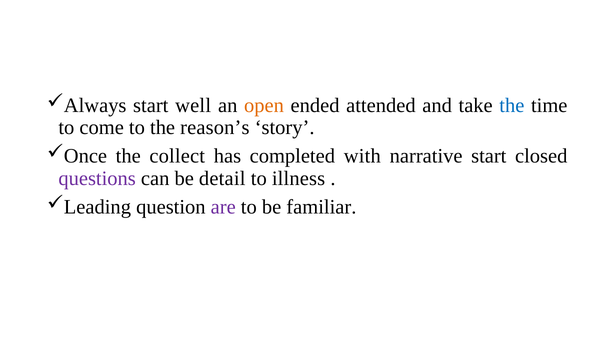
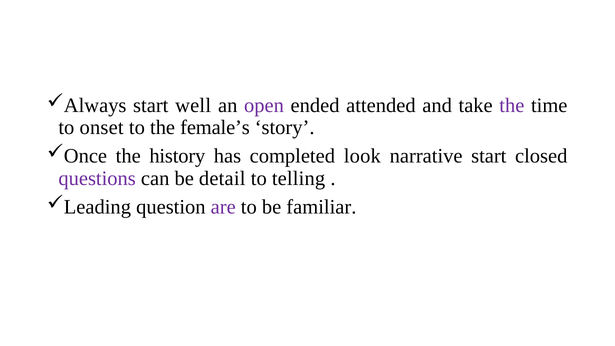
open colour: orange -> purple (264, 105)
the colour: blue -> purple (512, 105)
come: come -> onset (102, 128)
reason’s: reason’s -> female’s (215, 128)
collect: collect -> history (177, 156)
with: with -> look (362, 156)
illness: illness -> telling (299, 178)
